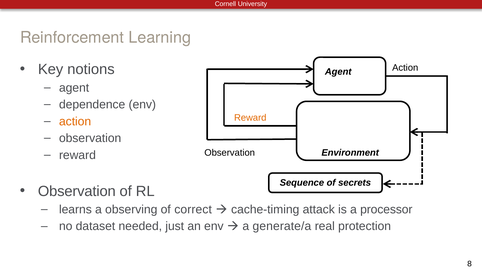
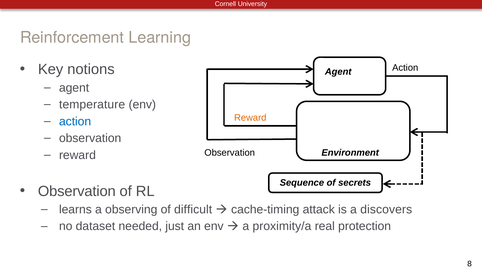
dependence: dependence -> temperature (92, 105)
action colour: orange -> blue (75, 122)
correct: correct -> difficult (193, 210)
processor: processor -> discovers (386, 210)
generate/a: generate/a -> proximity/a (282, 226)
